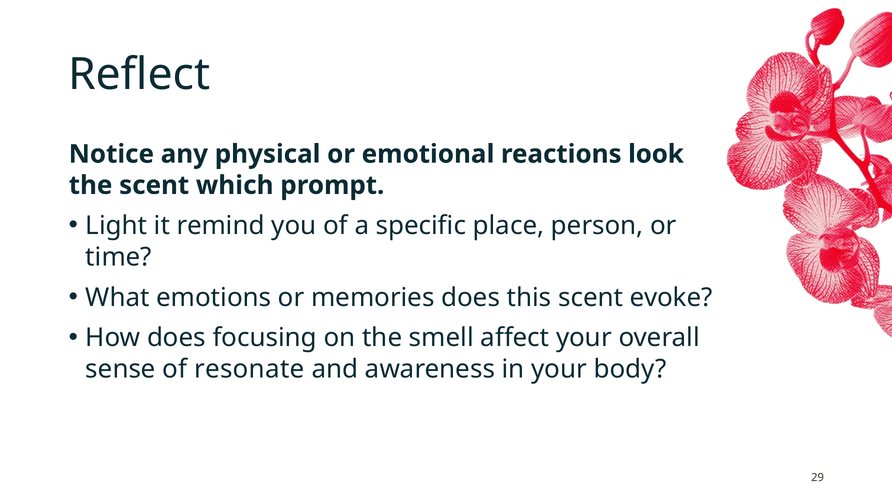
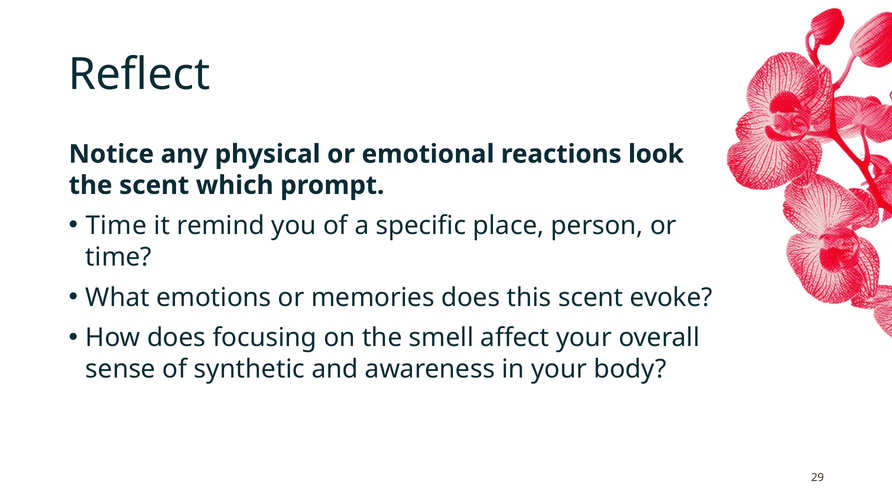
Light: Light -> Time (116, 226)
resonate: resonate -> synthetic (249, 370)
